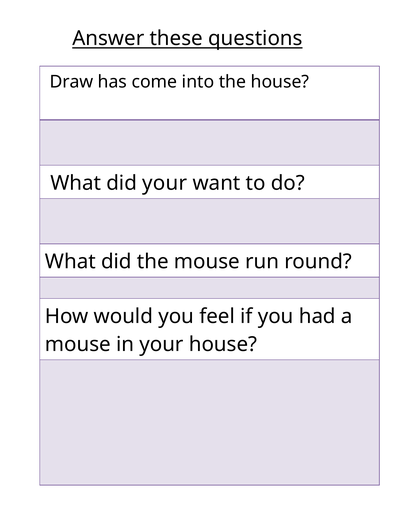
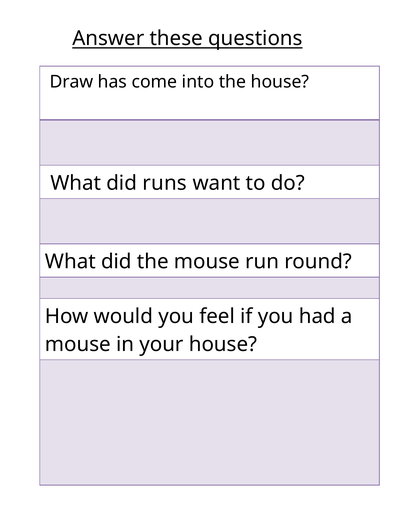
did your: your -> runs (165, 183)
